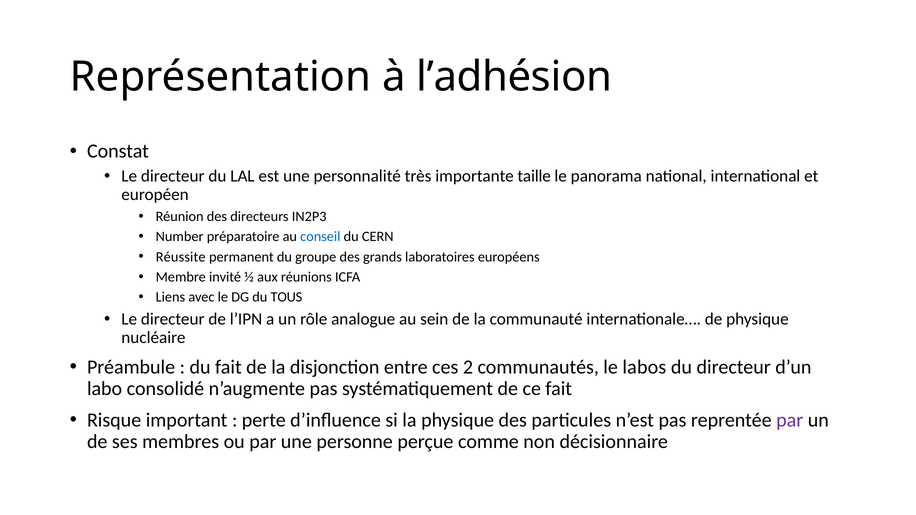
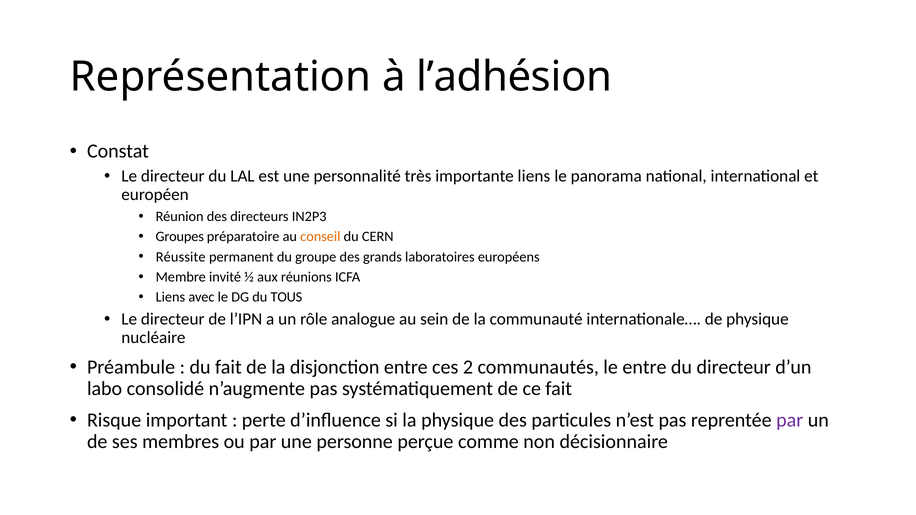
importante taille: taille -> liens (534, 176)
Number: Number -> Groupes (180, 237)
conseil colour: blue -> orange (320, 237)
le labos: labos -> entre (644, 367)
